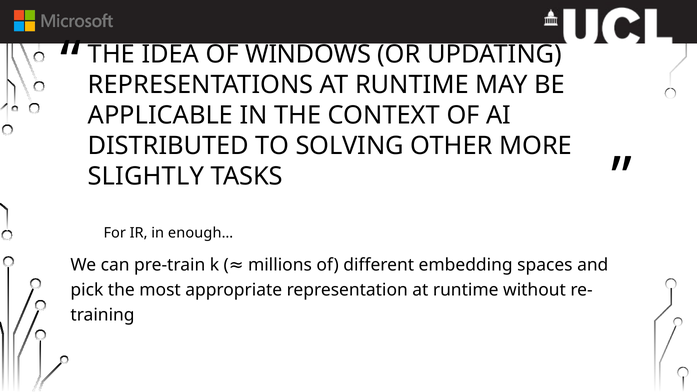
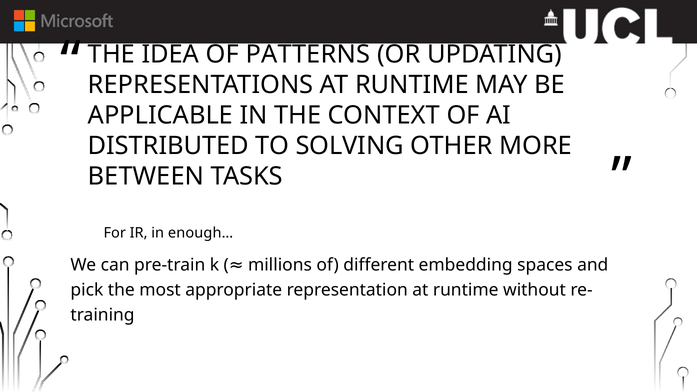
WINDOWS: WINDOWS -> PATTERNS (308, 54)
SLIGHTLY: SLIGHTLY -> BETWEEN (146, 176)
